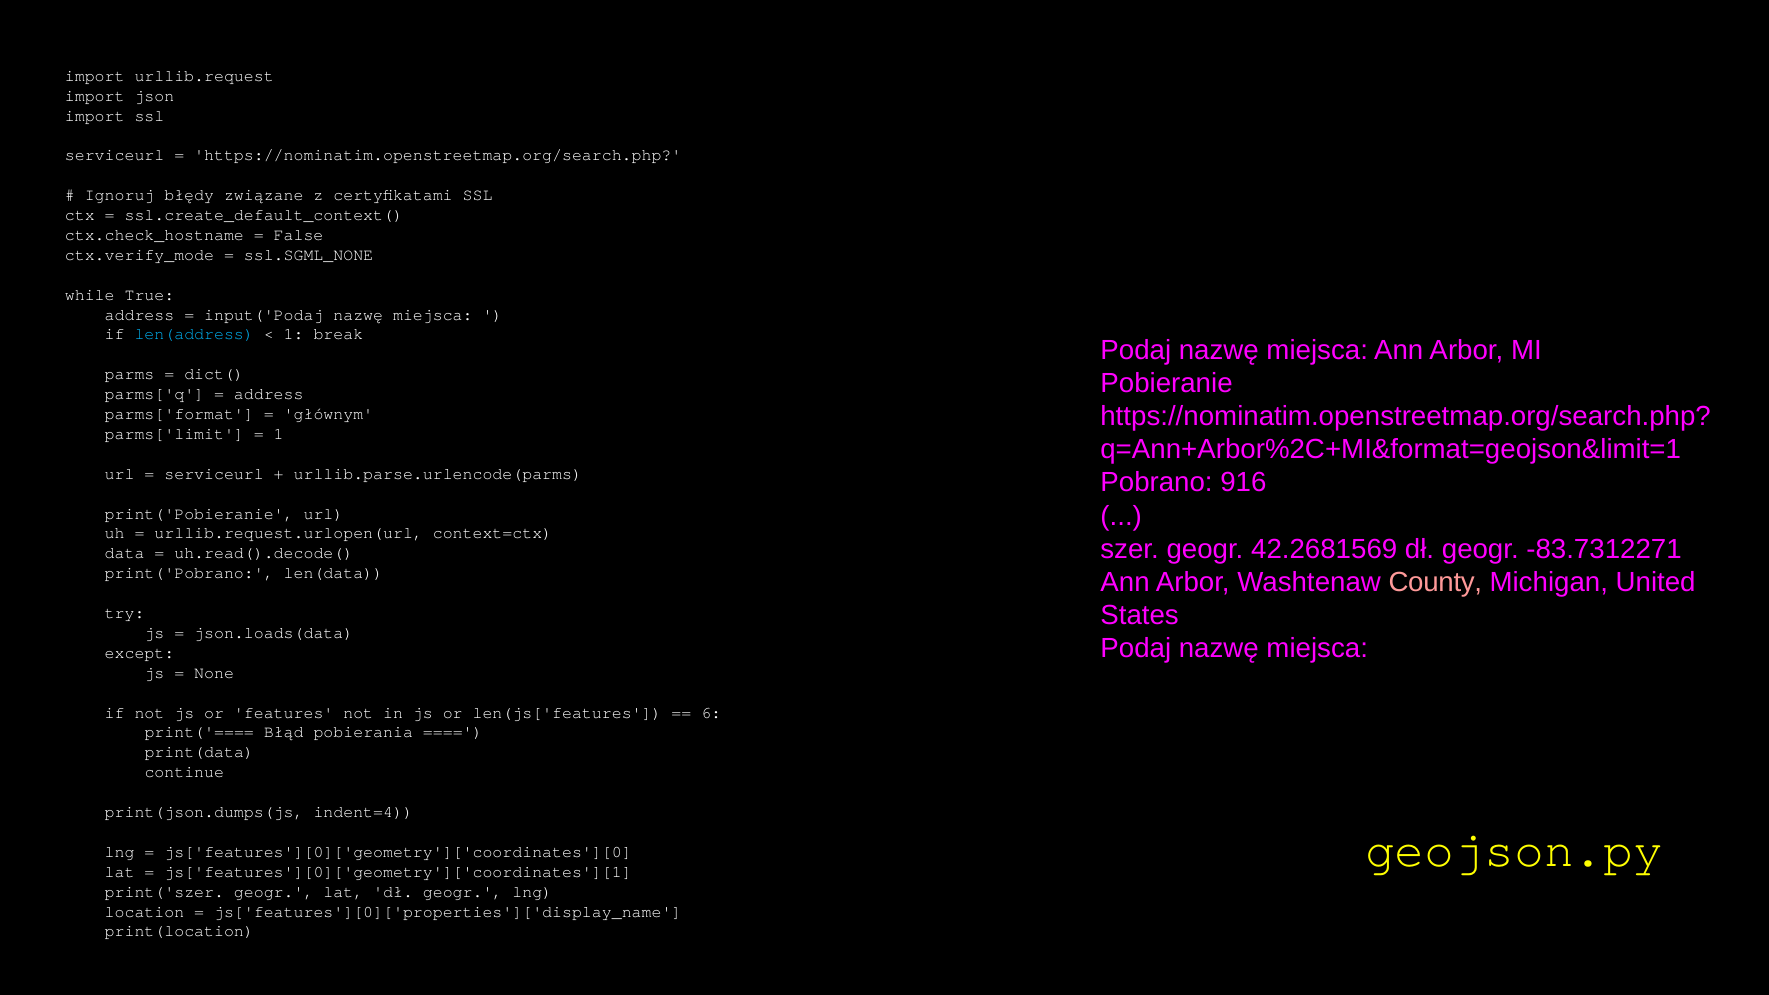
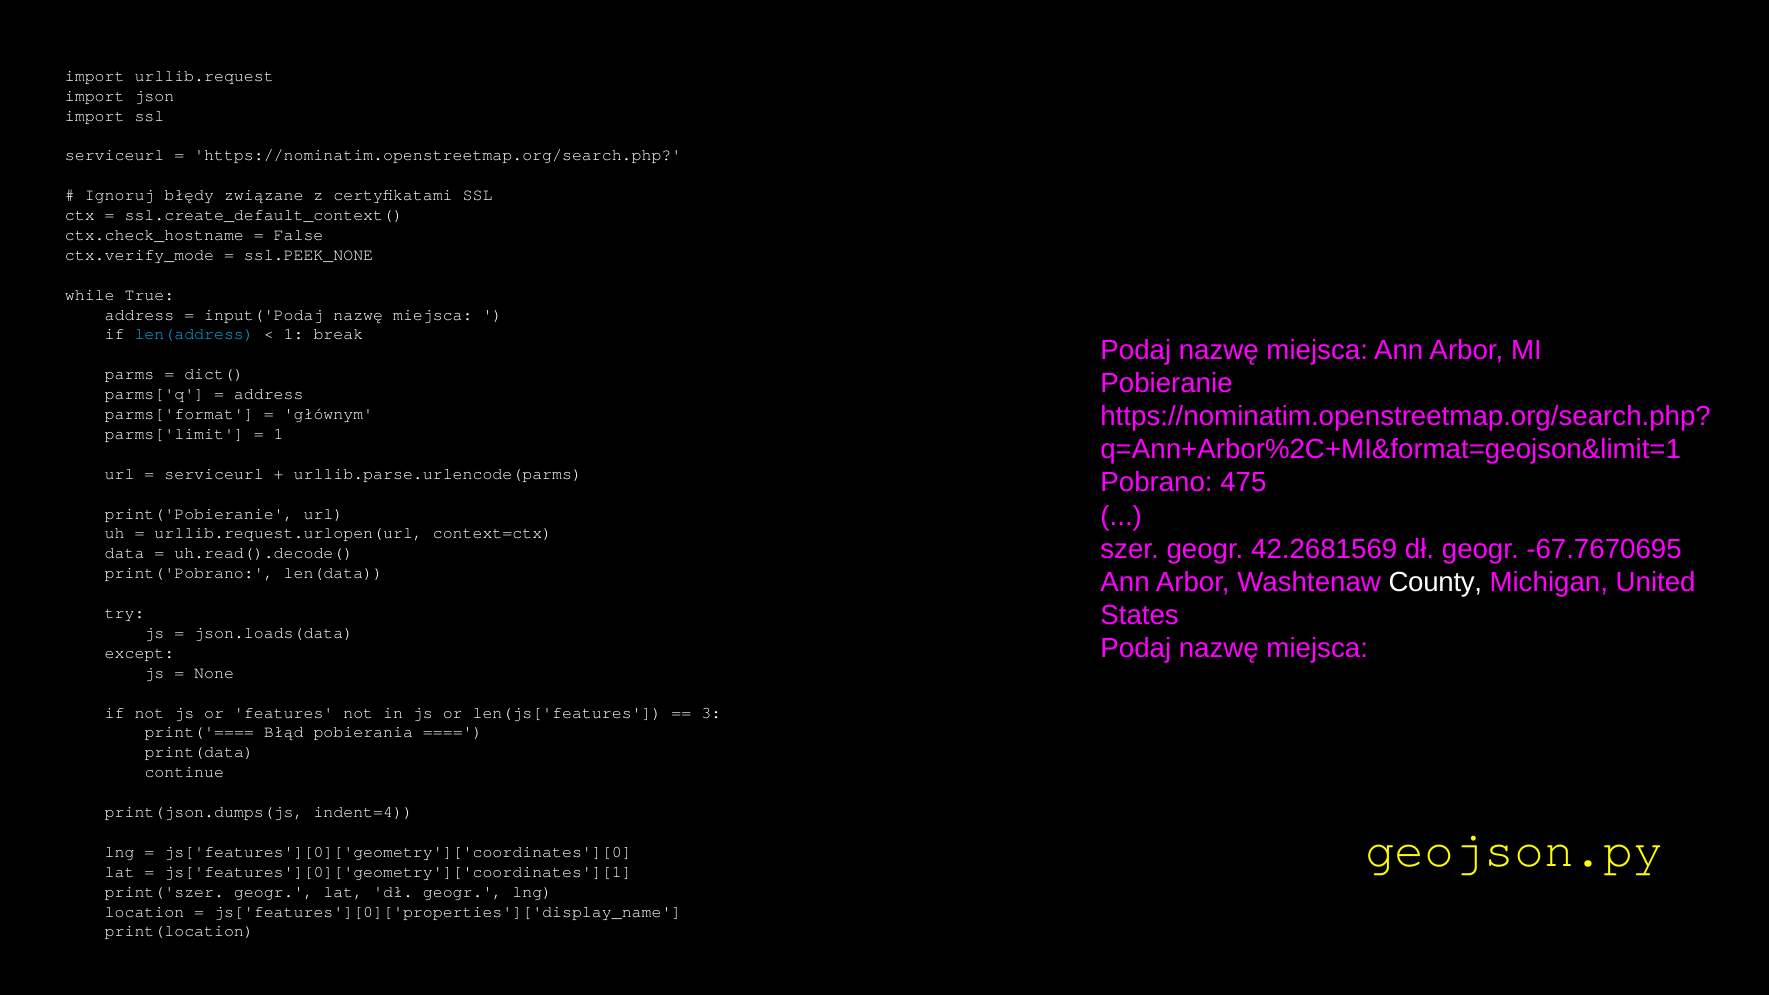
ssl.SGML_NONE: ssl.SGML_NONE -> ssl.PEEK_NONE (309, 255)
916: 916 -> 475 (1243, 483)
-83.7312271: -83.7312271 -> -67.7670695 (1604, 549)
County colour: pink -> white (1435, 582)
6: 6 -> 3 (711, 713)
